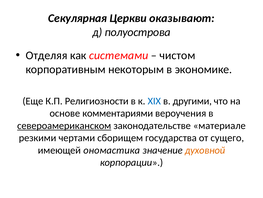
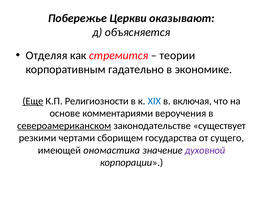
Секулярная: Секулярная -> Побережье (78, 18)
полуострова: полуострова -> объясняется (138, 32)
системами: системами -> стремится (119, 55)
чистом: чистом -> теории (177, 55)
некоторым: некоторым -> гадательно (136, 69)
Еще underline: none -> present (33, 101)
другими: другими -> включая (192, 101)
материале: материале -> существует (219, 125)
духовной colour: orange -> purple (205, 150)
